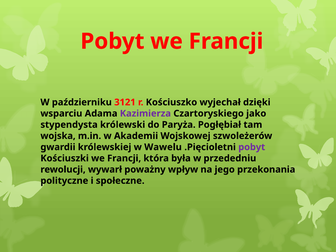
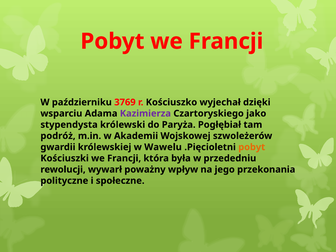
3121: 3121 -> 3769 (125, 102)
wojska: wojska -> podróż (58, 136)
pobyt colour: purple -> orange (252, 147)
